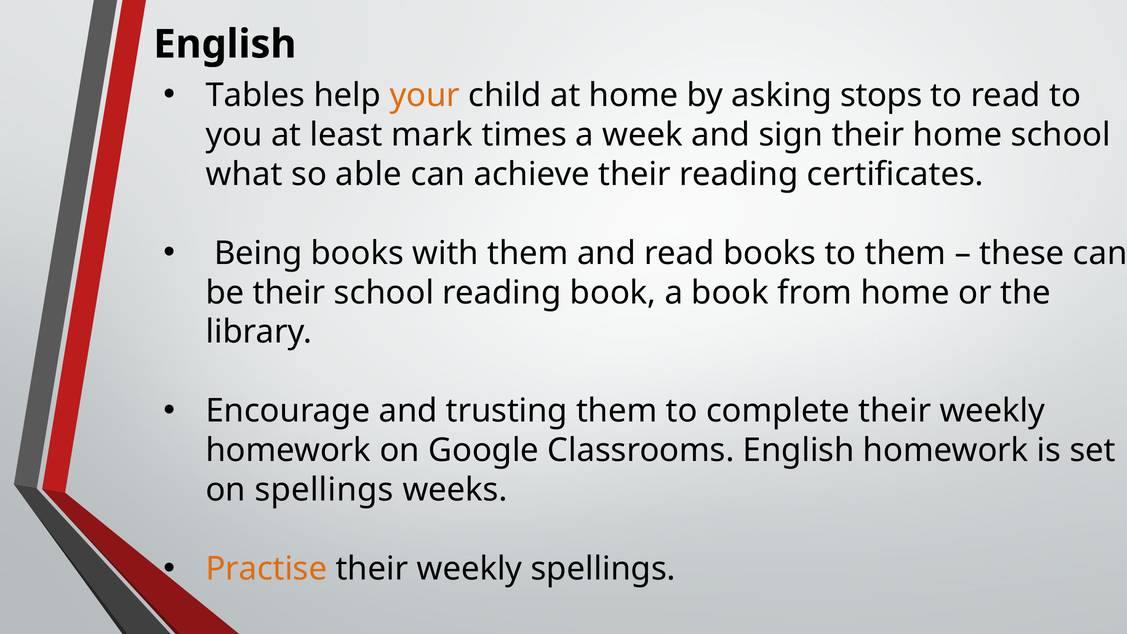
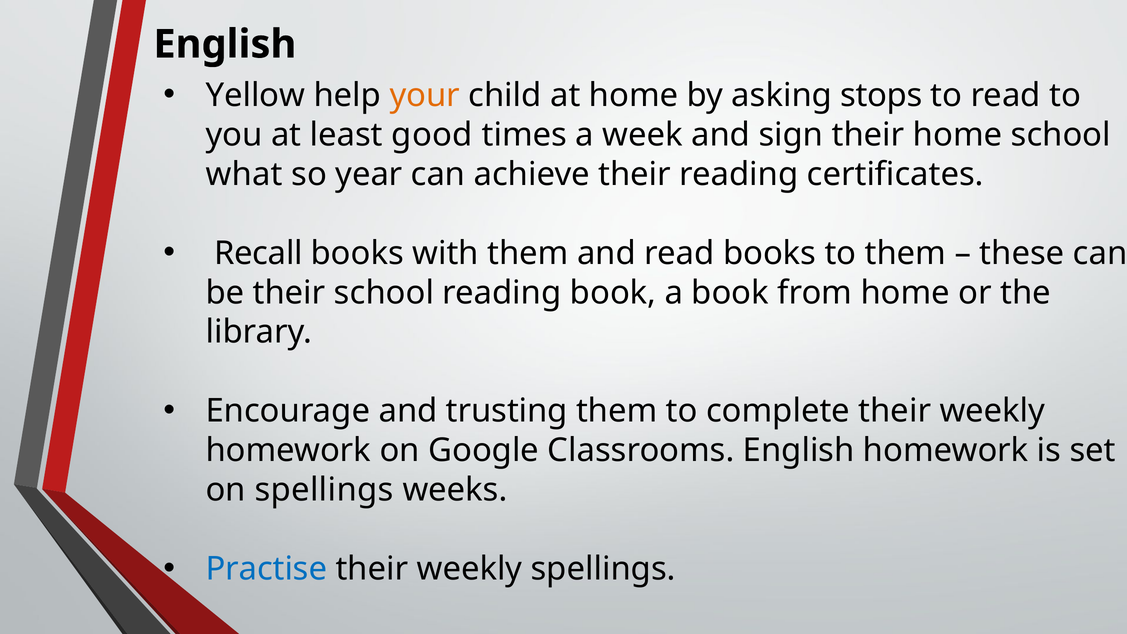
Tables: Tables -> Yellow (255, 95)
mark: mark -> good (432, 135)
able: able -> year (369, 174)
Being: Being -> Recall (258, 253)
Practise colour: orange -> blue (266, 569)
